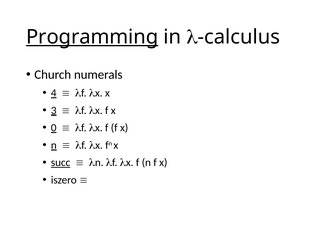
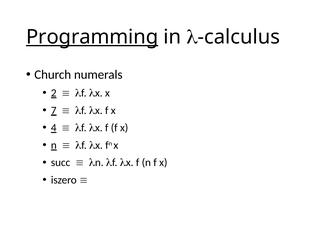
4: 4 -> 2 (54, 93)
3: 3 -> 7 (54, 110)
0: 0 -> 4 (54, 128)
succ underline: present -> none (61, 163)
